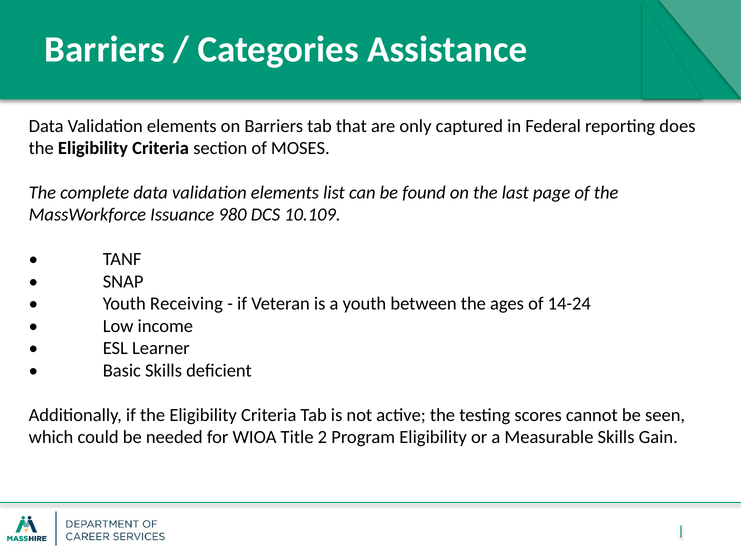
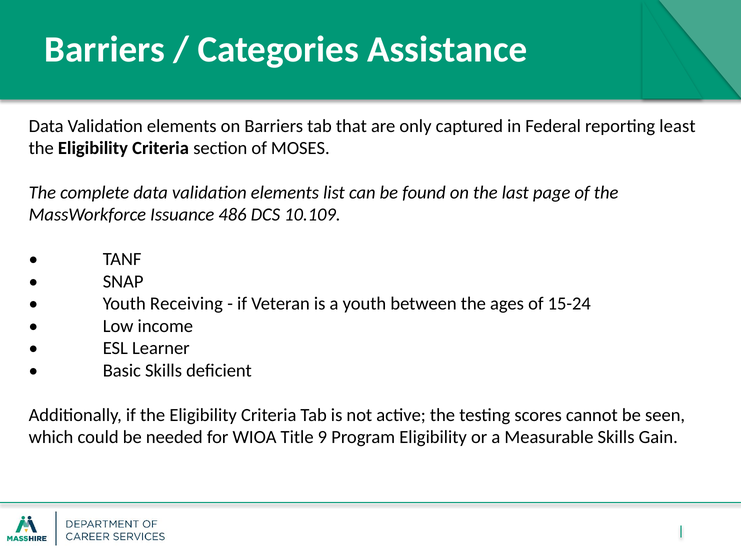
does: does -> least (677, 126)
980: 980 -> 486 (233, 215)
14-24: 14-24 -> 15-24 (569, 304)
2: 2 -> 9 (322, 437)
